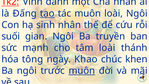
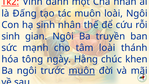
tạo underline: present -> none (47, 13)
suối: suối -> sinh (11, 36)
Khao: Khao -> Hằng (86, 59)
